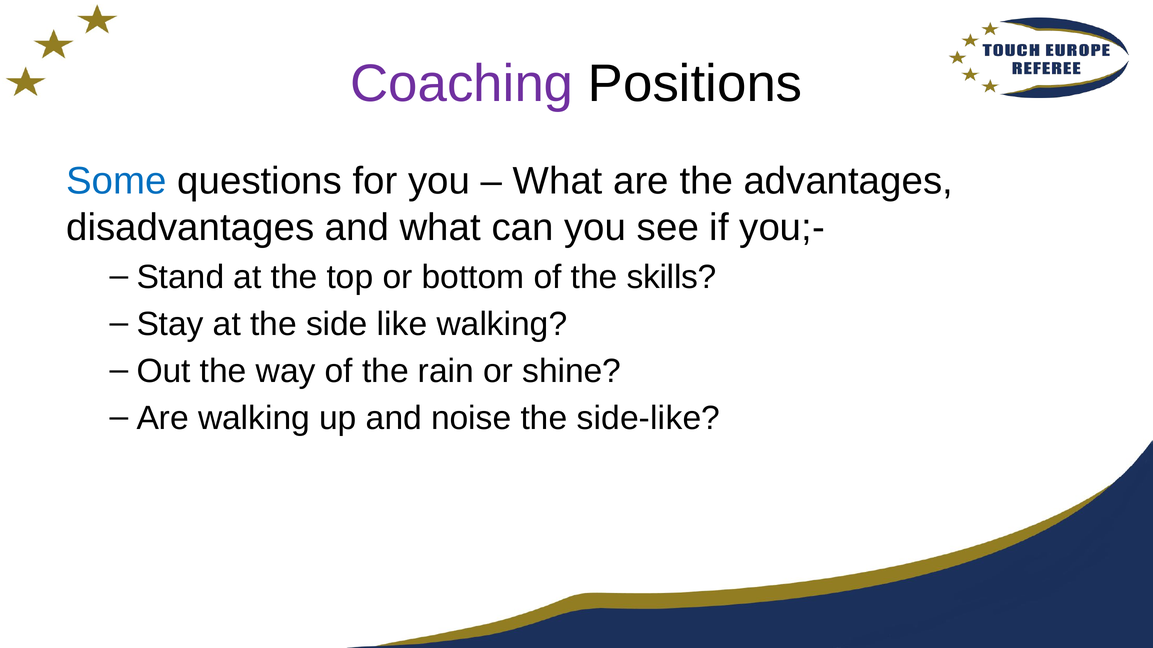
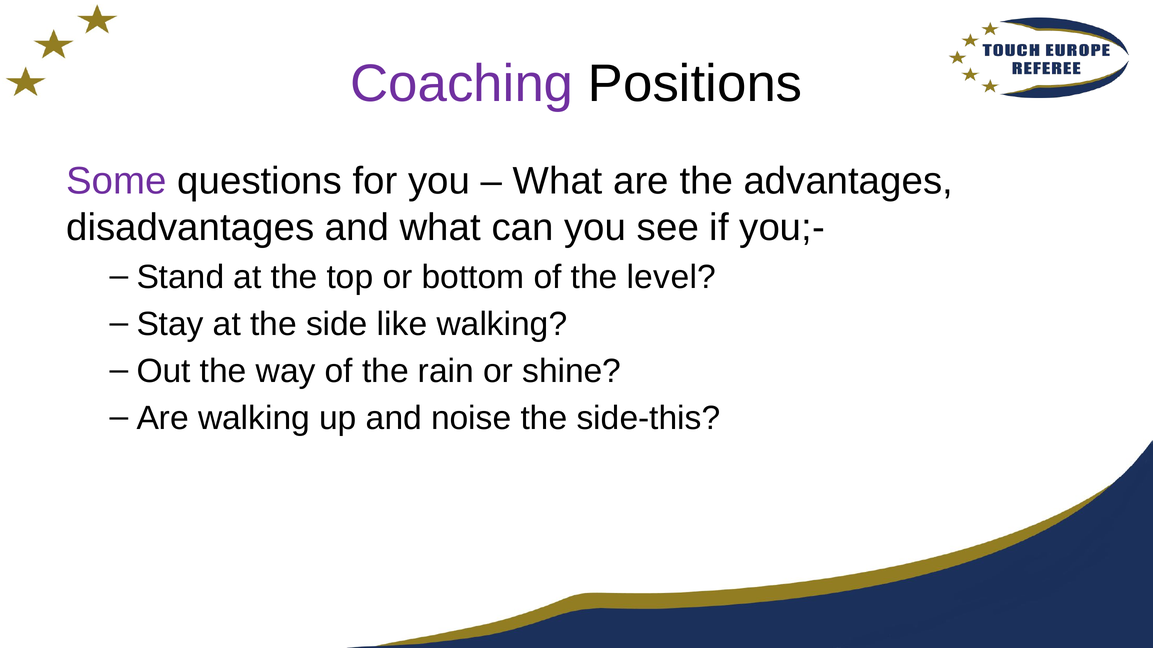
Some colour: blue -> purple (116, 181)
skills: skills -> level (671, 277)
side-like: side-like -> side-this (648, 419)
